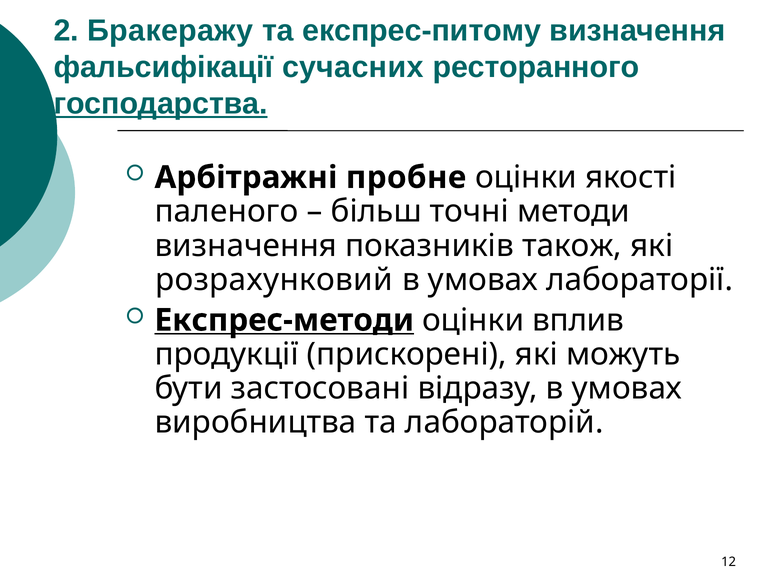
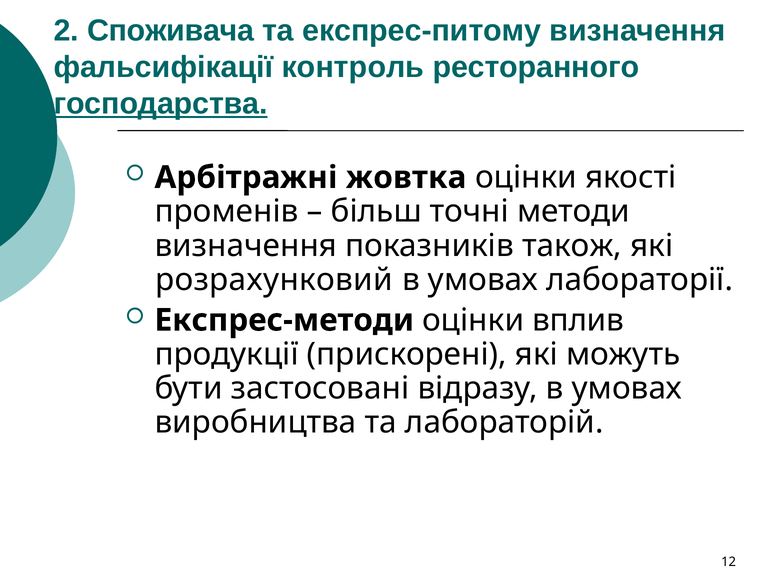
Бракеражу: Бракеражу -> Споживача (171, 30)
сучасних: сучасних -> контроль (353, 67)
пробне: пробне -> жовтка (406, 177)
паленого: паленого -> променів (227, 211)
Експрес-методи underline: present -> none (284, 320)
